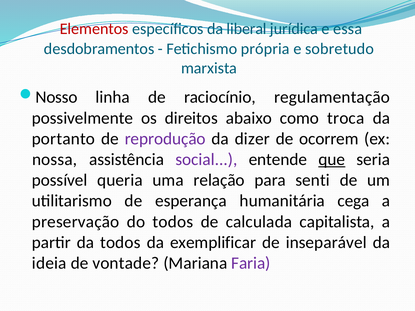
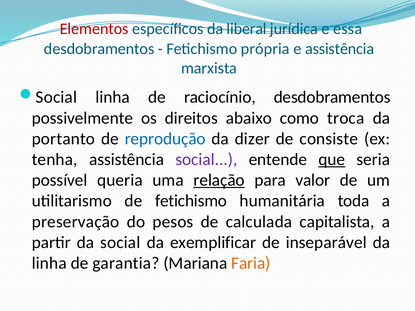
e sobretudo: sobretudo -> assistência (340, 49)
Nosso: Nosso -> Social (56, 97)
raciocínio regulamentação: regulamentação -> desdobramentos (332, 97)
reprodução colour: purple -> blue (165, 139)
ocorrem: ocorrem -> consiste (329, 139)
nossa: nossa -> tenha (55, 160)
relação underline: none -> present (219, 180)
senti: senti -> valor (313, 180)
de esperança: esperança -> fetichismo (191, 201)
cega: cega -> toda (354, 201)
do todos: todos -> pesos (173, 222)
da todos: todos -> social (120, 243)
ideia: ideia -> linha (49, 263)
vontade: vontade -> garantia (126, 263)
Faria colour: purple -> orange (251, 263)
